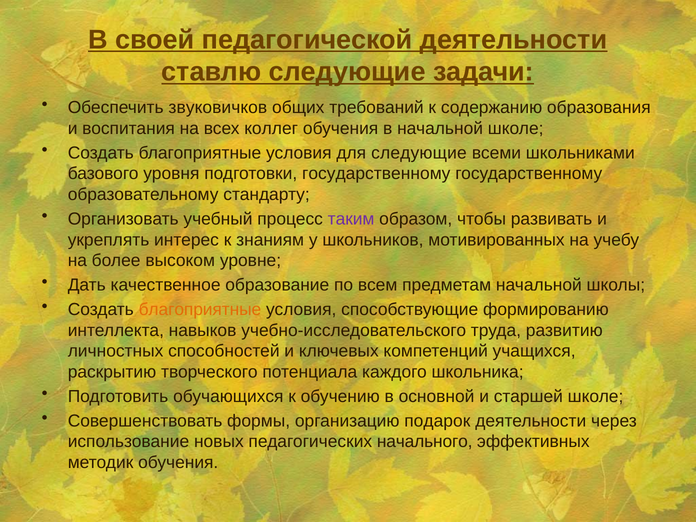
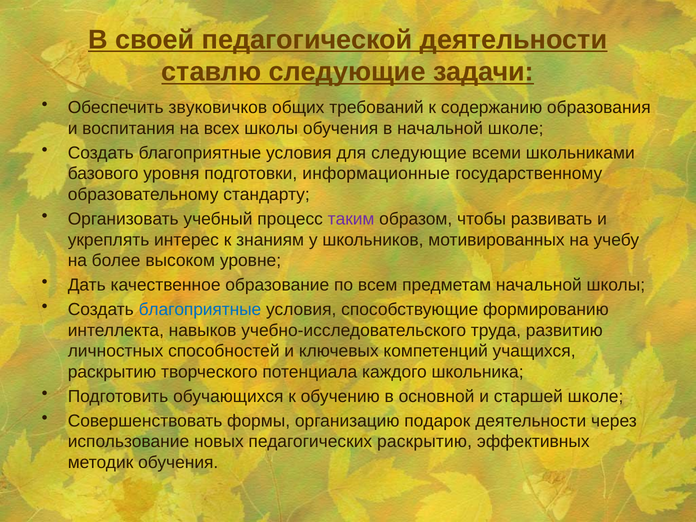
всех коллег: коллег -> школы (271, 128)
подготовки государственному: государственному -> информационные (376, 174)
благоприятные colour: orange -> blue (200, 309)
педагогических начального: начального -> раскрытию (425, 442)
